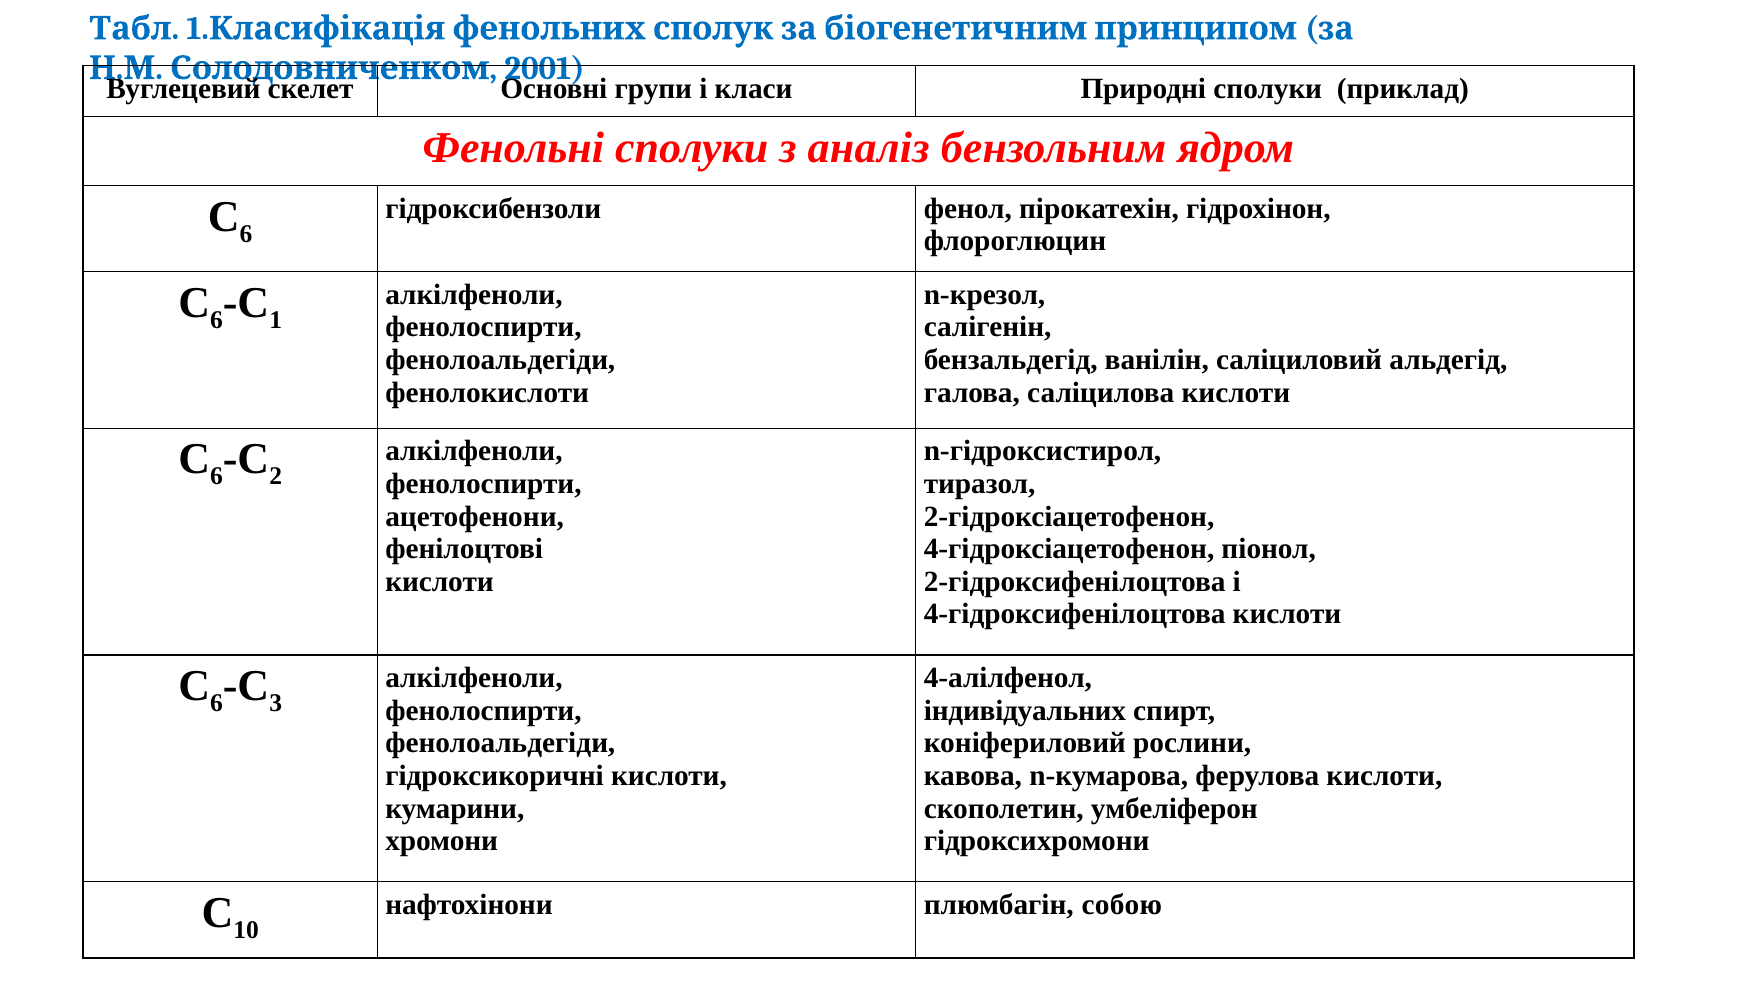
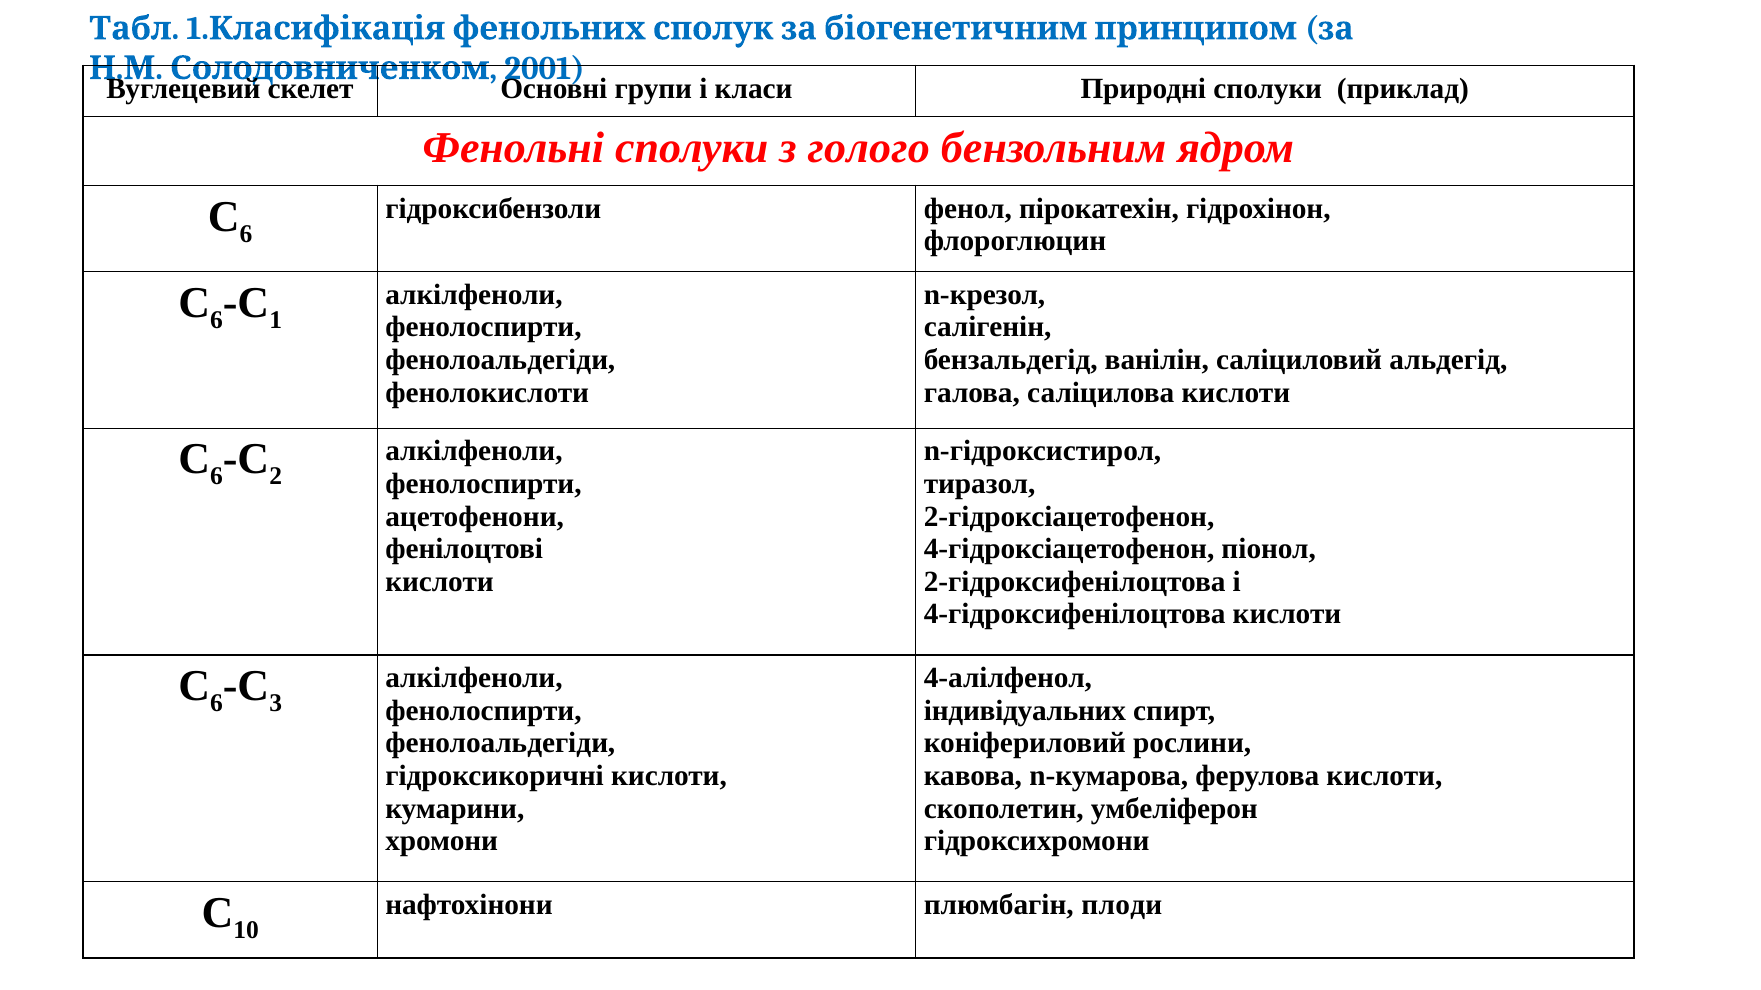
аналіз: аналіз -> голого (869, 148)
собою: собою -> плоди (1122, 905)
